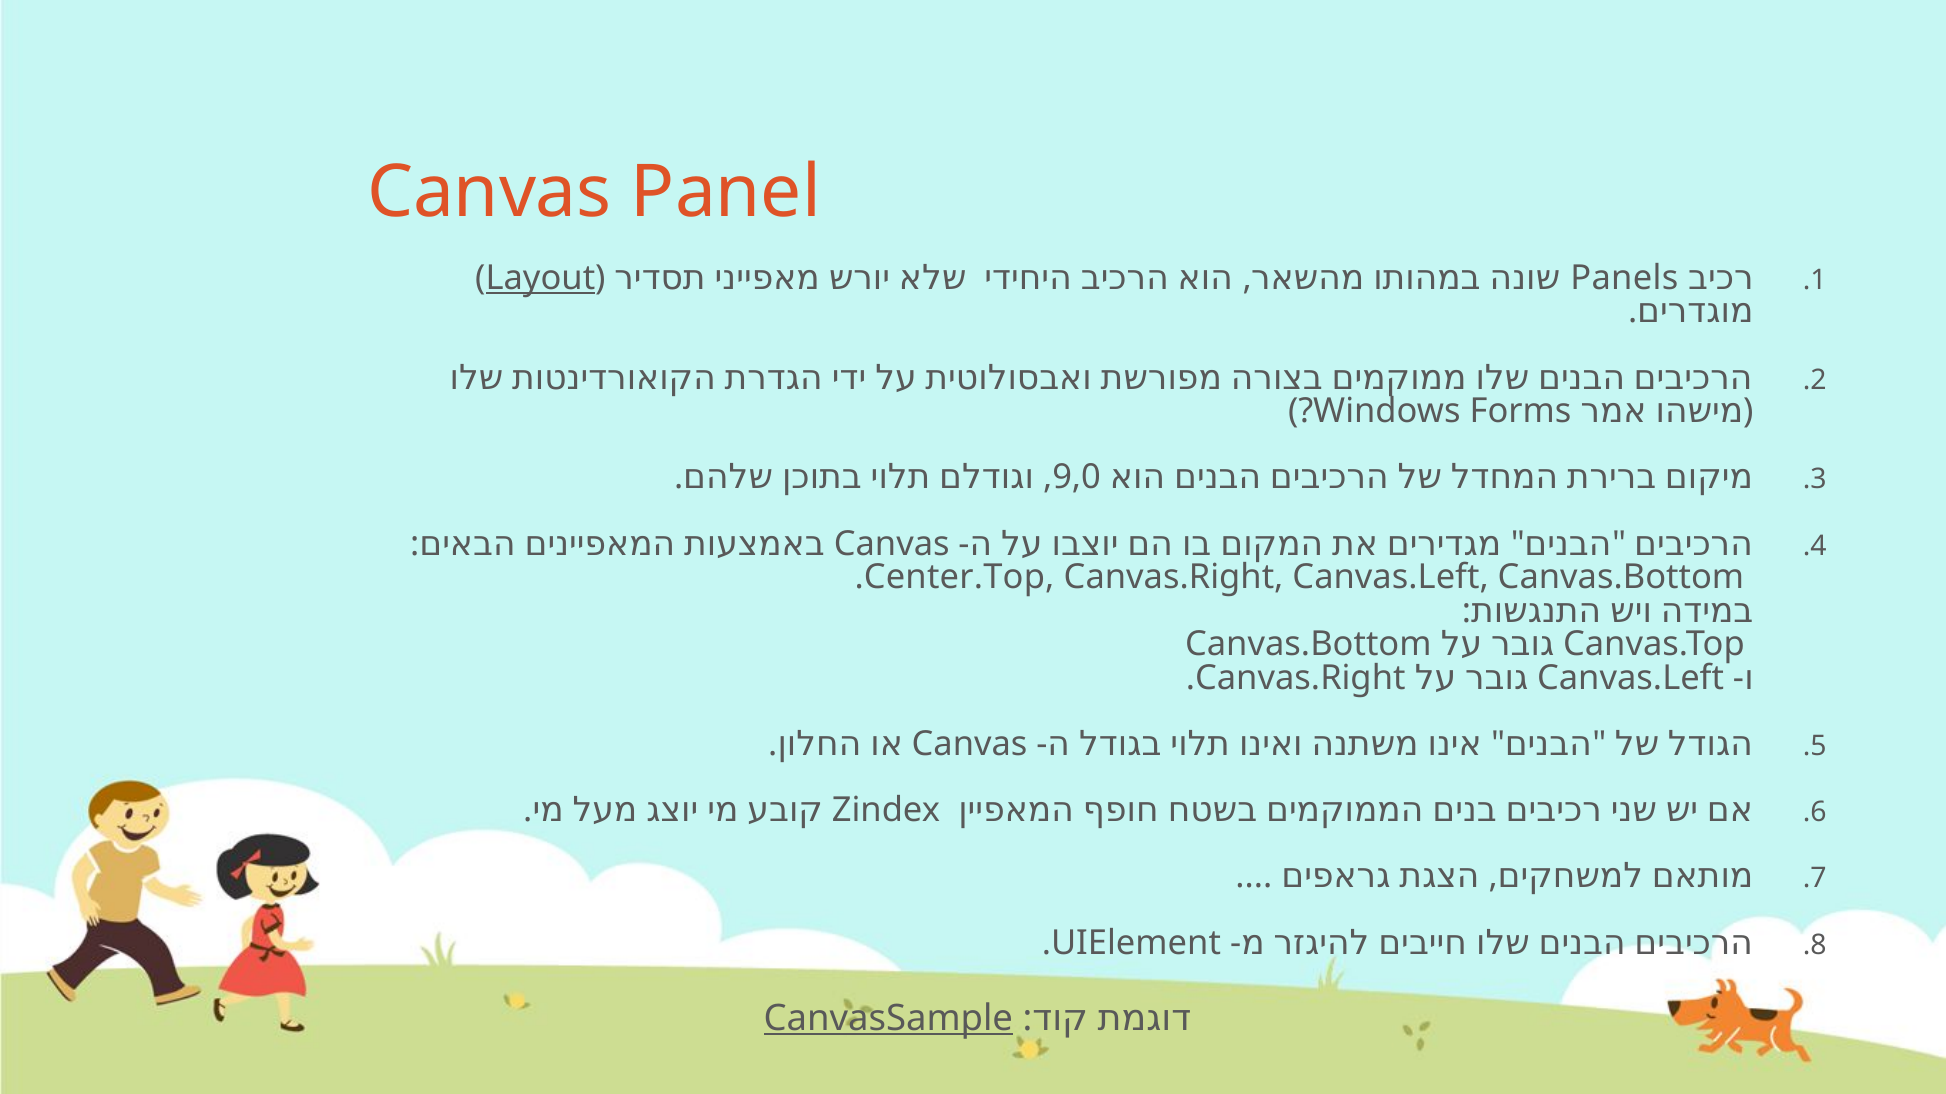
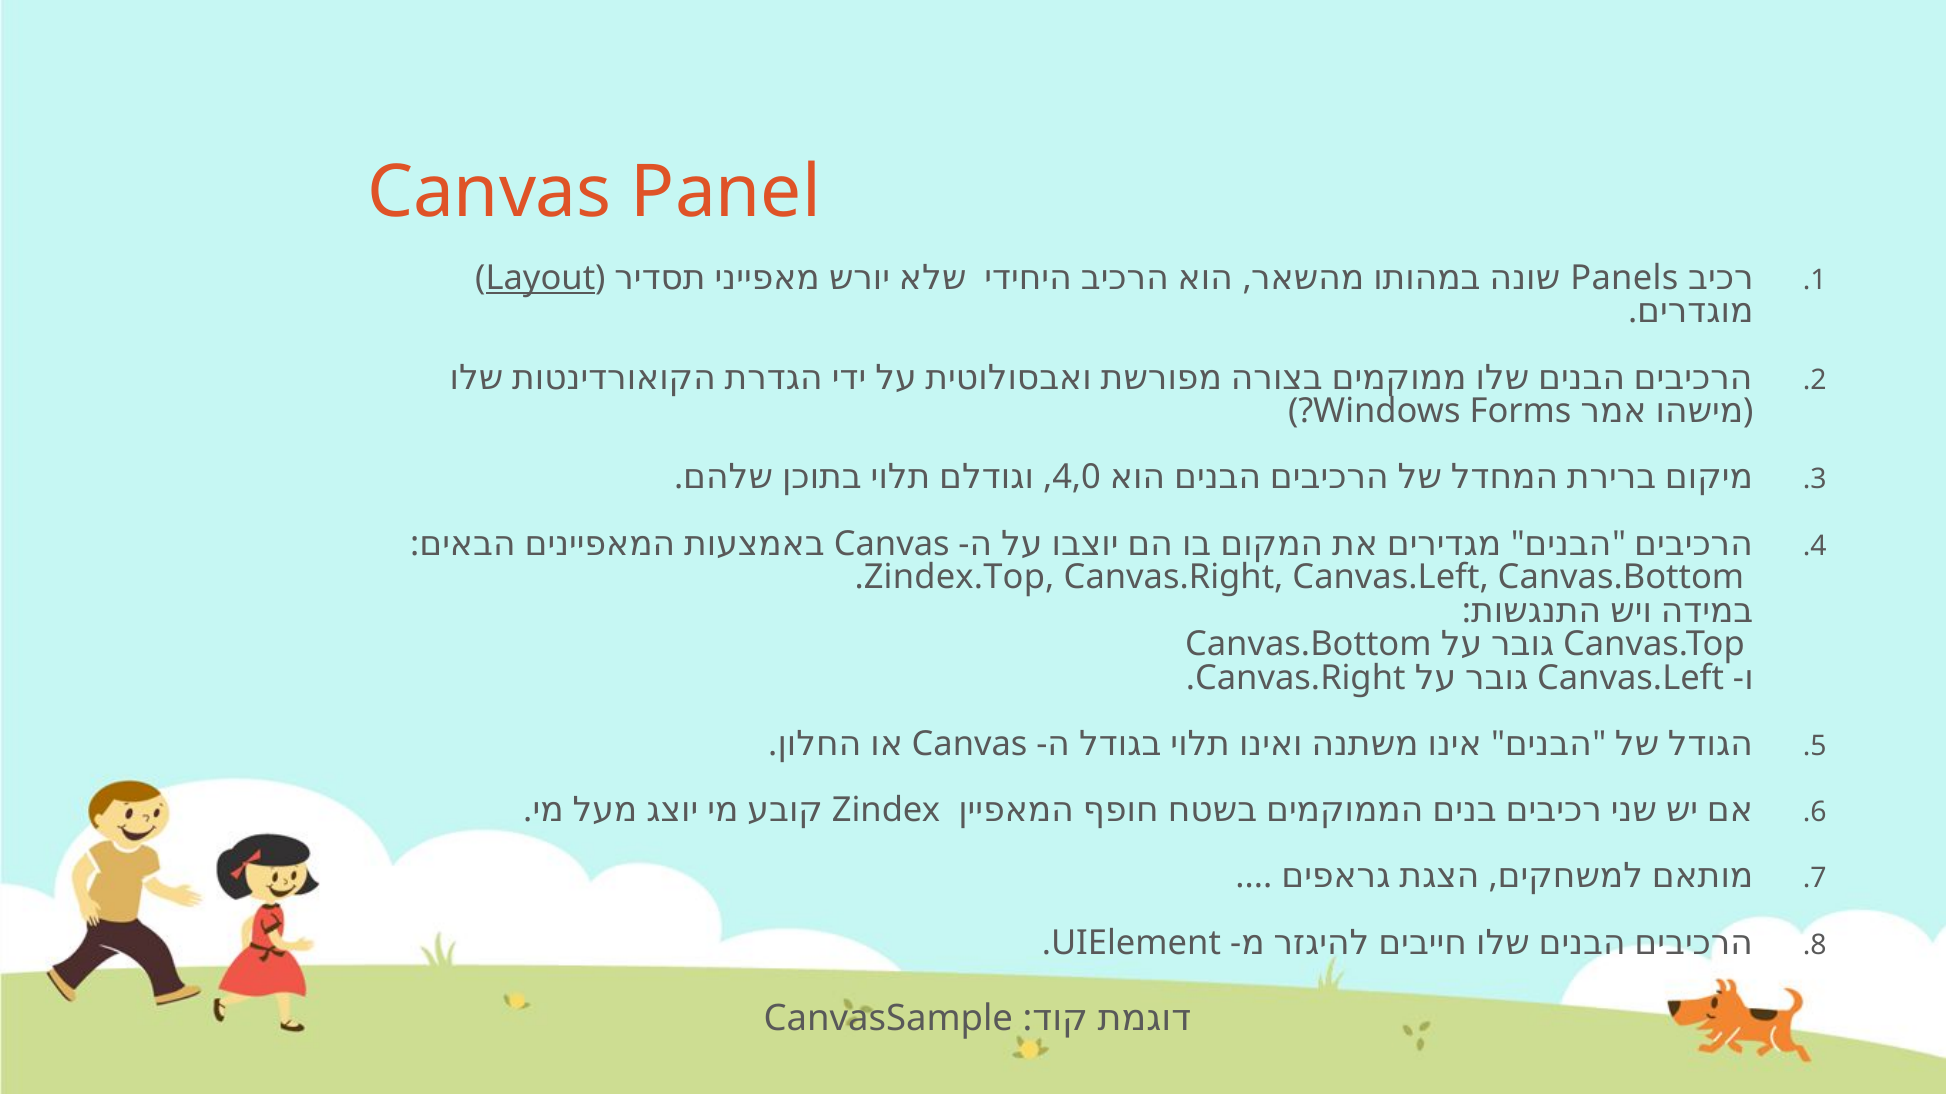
9,0: 9,0 -> 4,0 (1077, 478)
Center.Top: Center.Top -> Zindex.Top (959, 578)
CanvasSample underline: present -> none (888, 1019)
